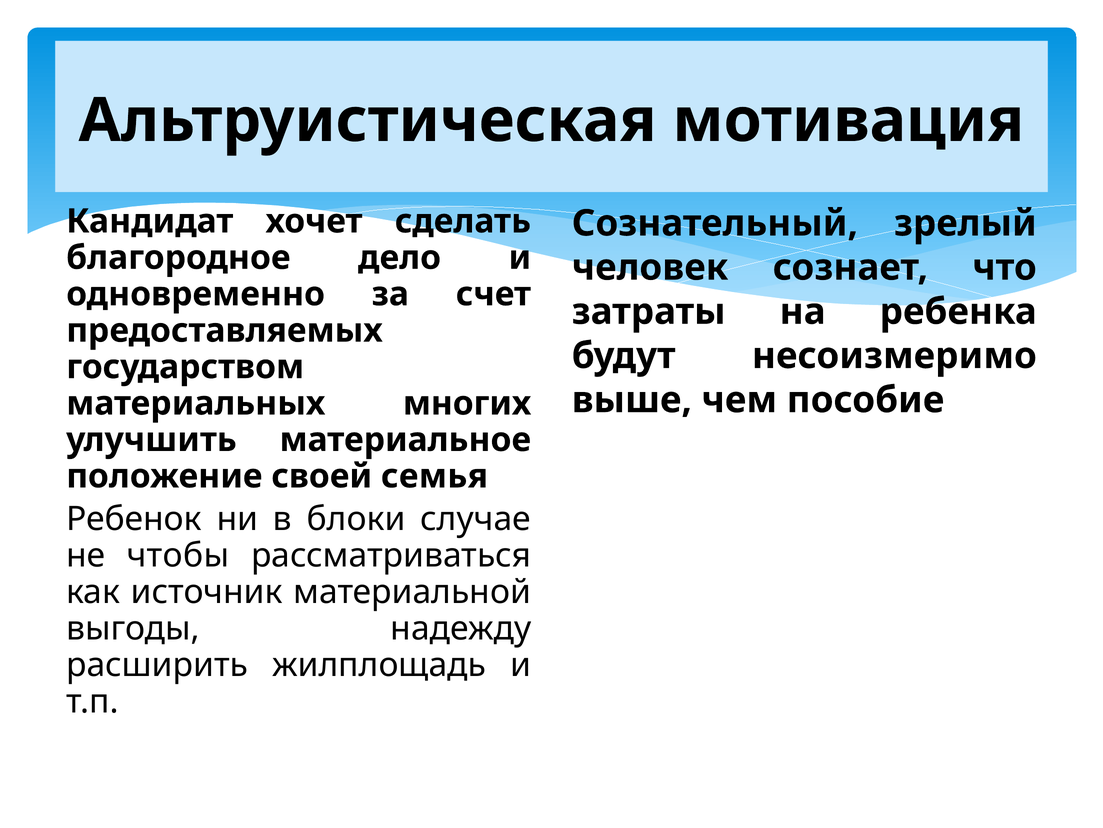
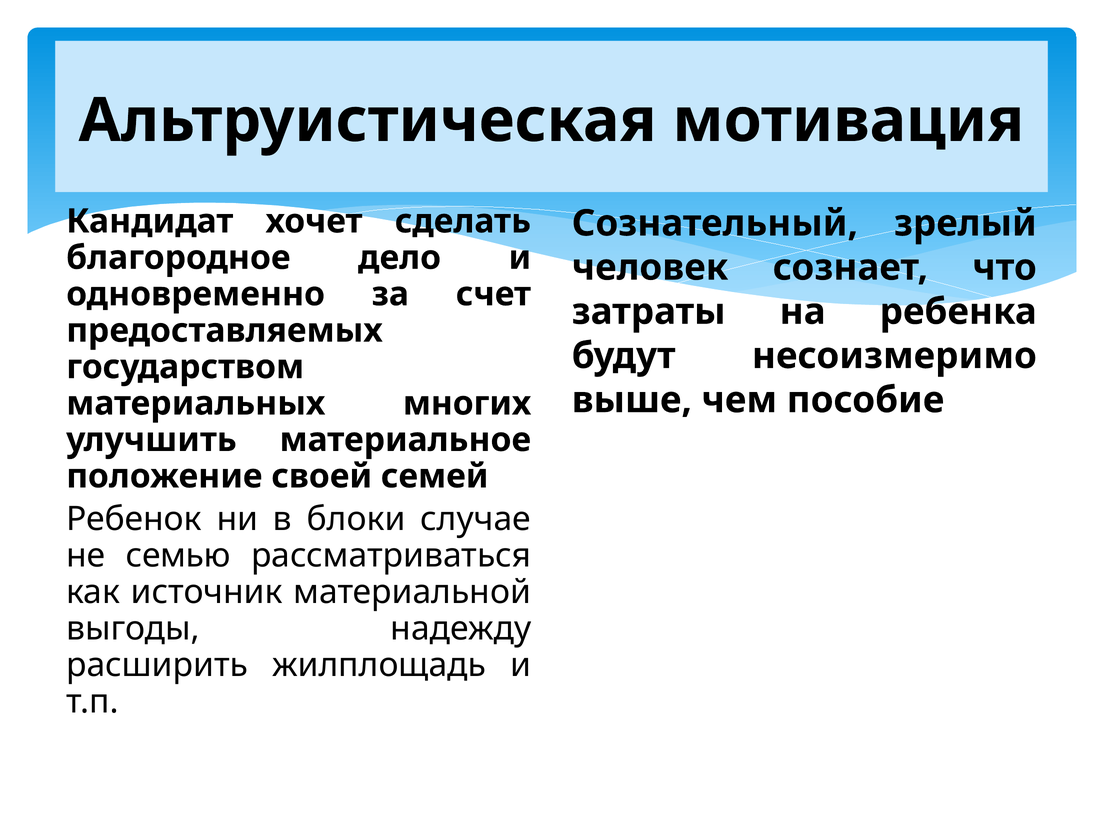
семья: семья -> семей (435, 476)
чтобы: чтобы -> семью (178, 555)
